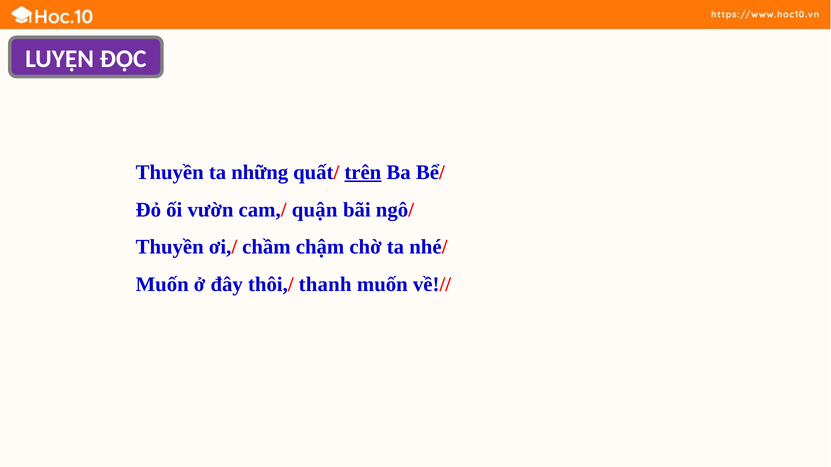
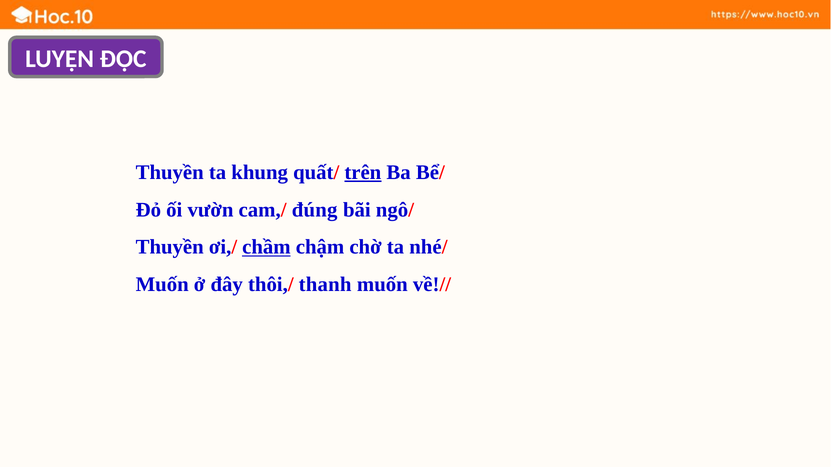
những: những -> khung (260, 173)
quận: quận -> đúng (315, 210)
chầm underline: none -> present (266, 247)
